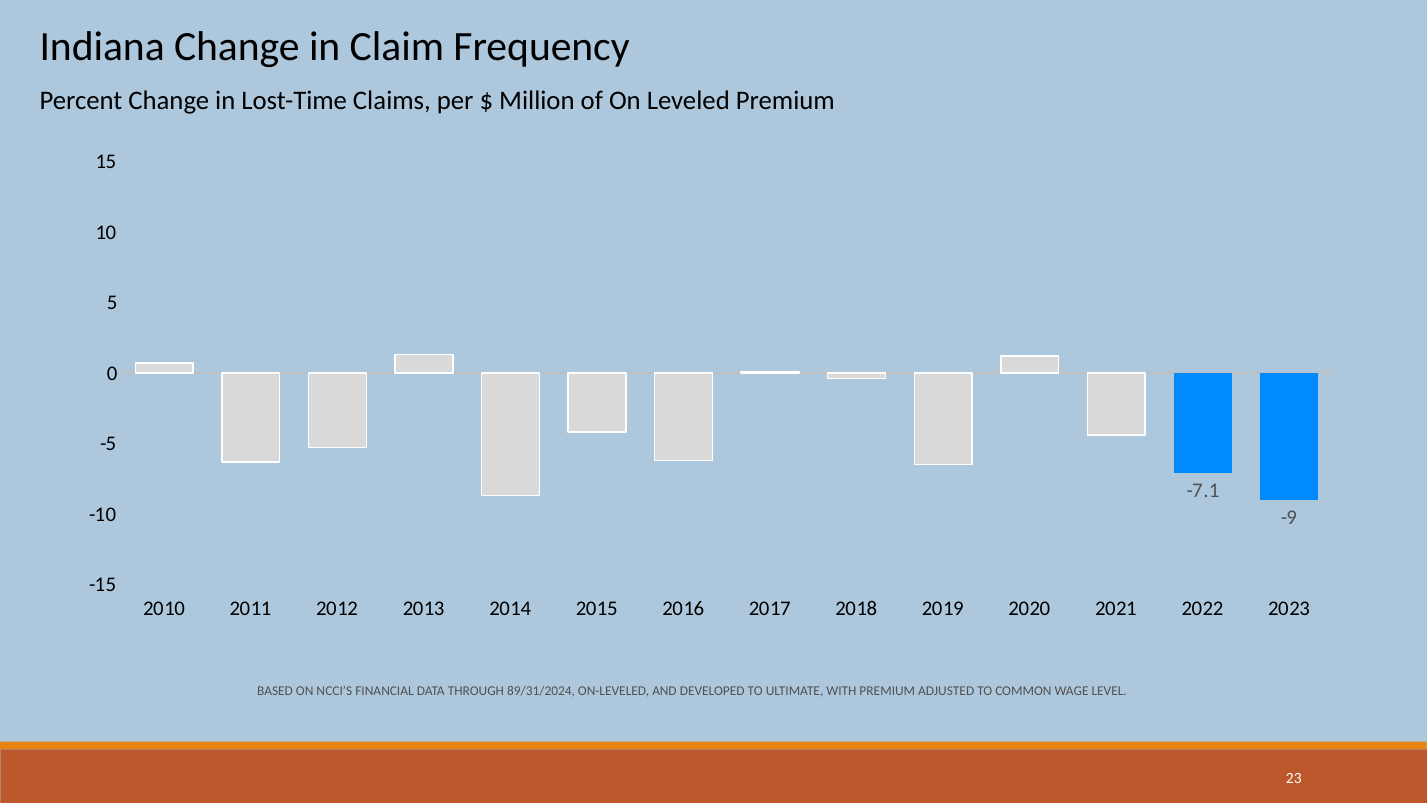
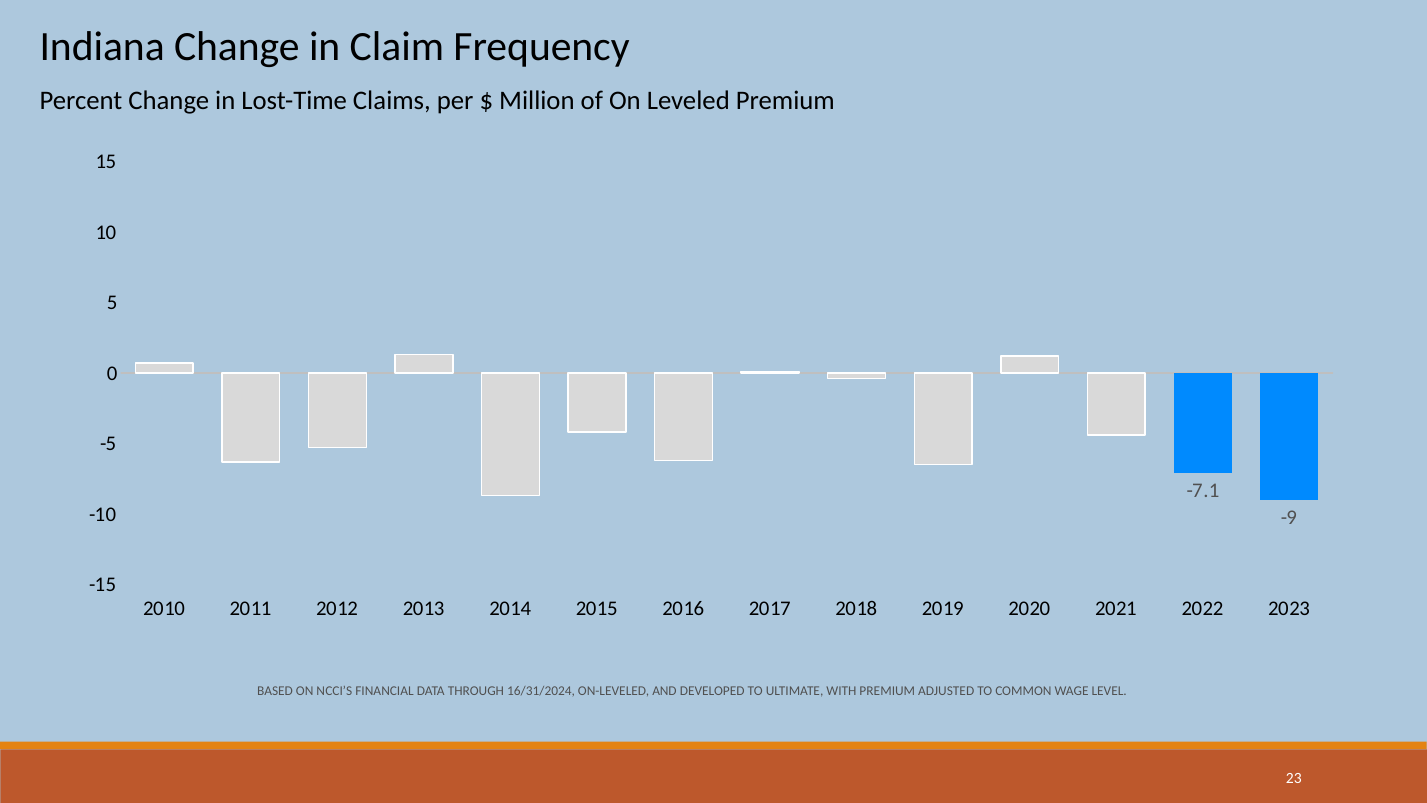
89/31/2024: 89/31/2024 -> 16/31/2024 (541, 691)
